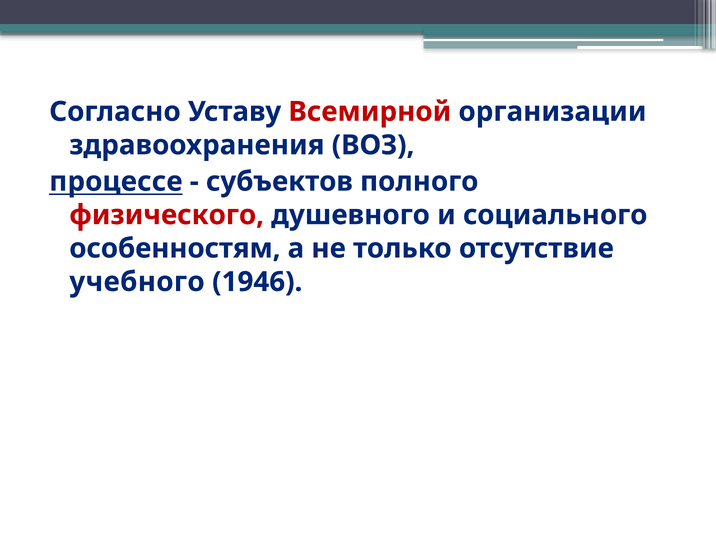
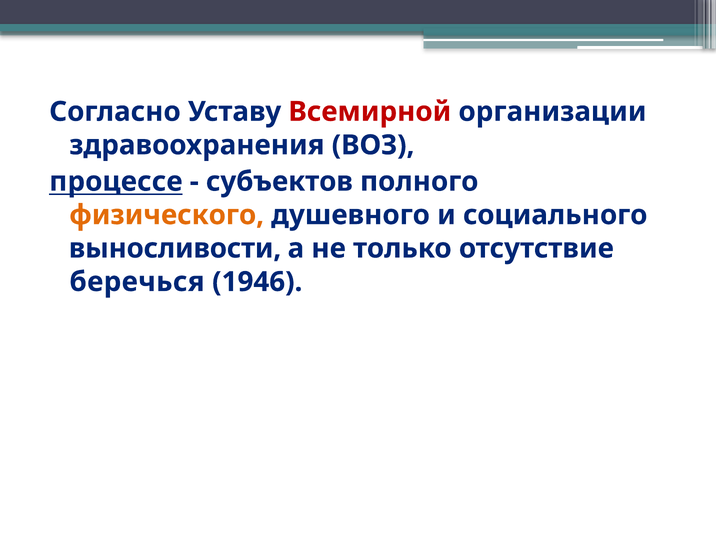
физического colour: red -> orange (167, 215)
особенностям: особенностям -> выносливости (175, 248)
учебного: учебного -> беречься (137, 282)
